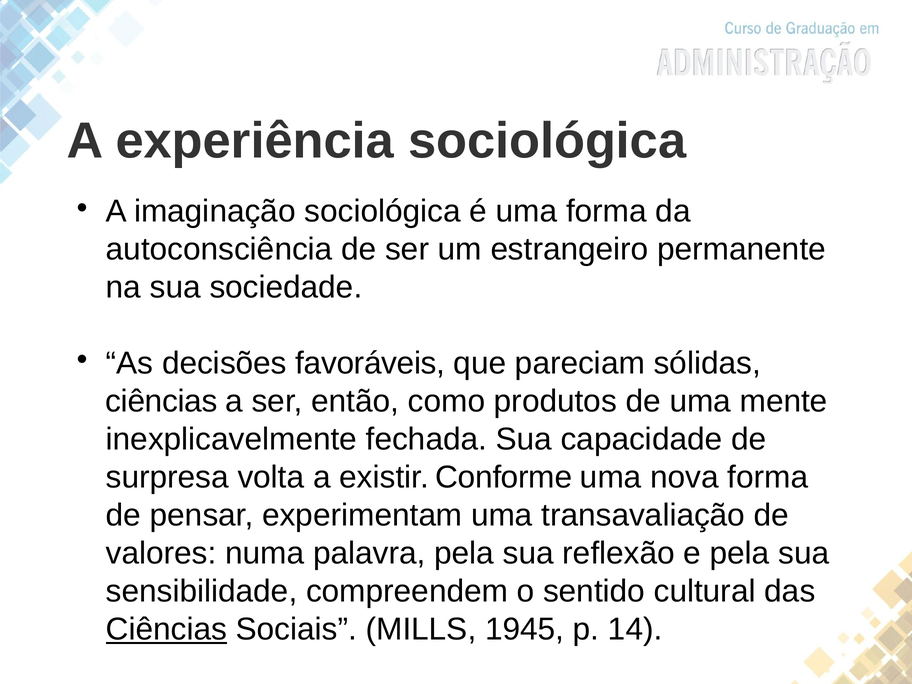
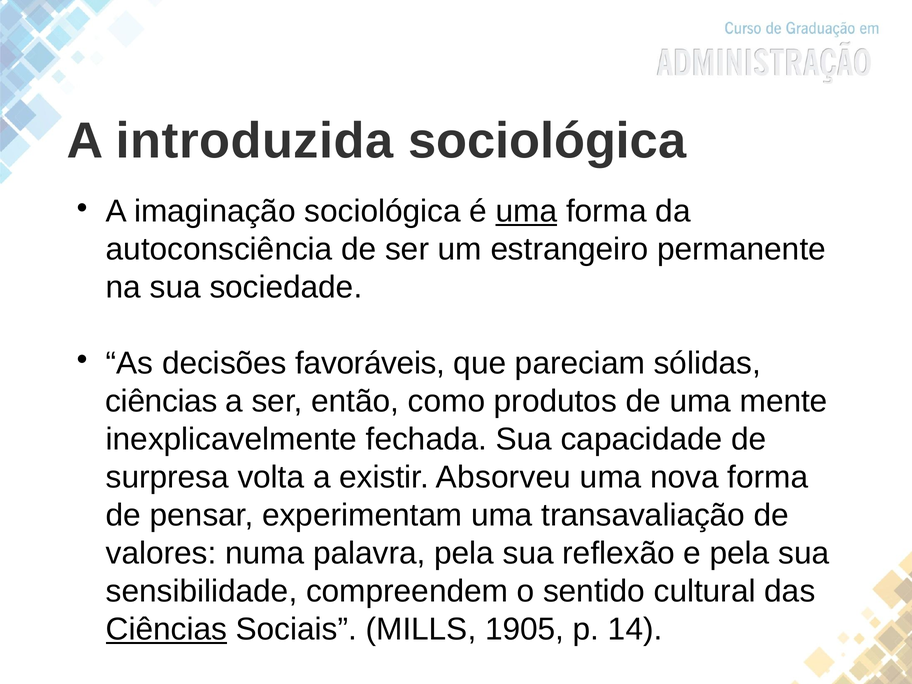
experiência: experiência -> introduzida (255, 141)
uma underline: none -> present (526, 211)
Conforme: Conforme -> Absorveu (504, 477)
1945: 1945 -> 1905 (525, 629)
